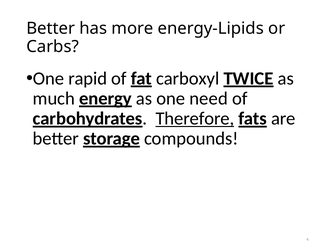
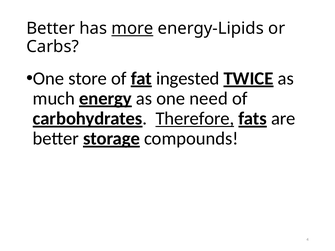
more underline: none -> present (132, 28)
rapid: rapid -> store (88, 78)
carboxyl: carboxyl -> ingested (188, 78)
